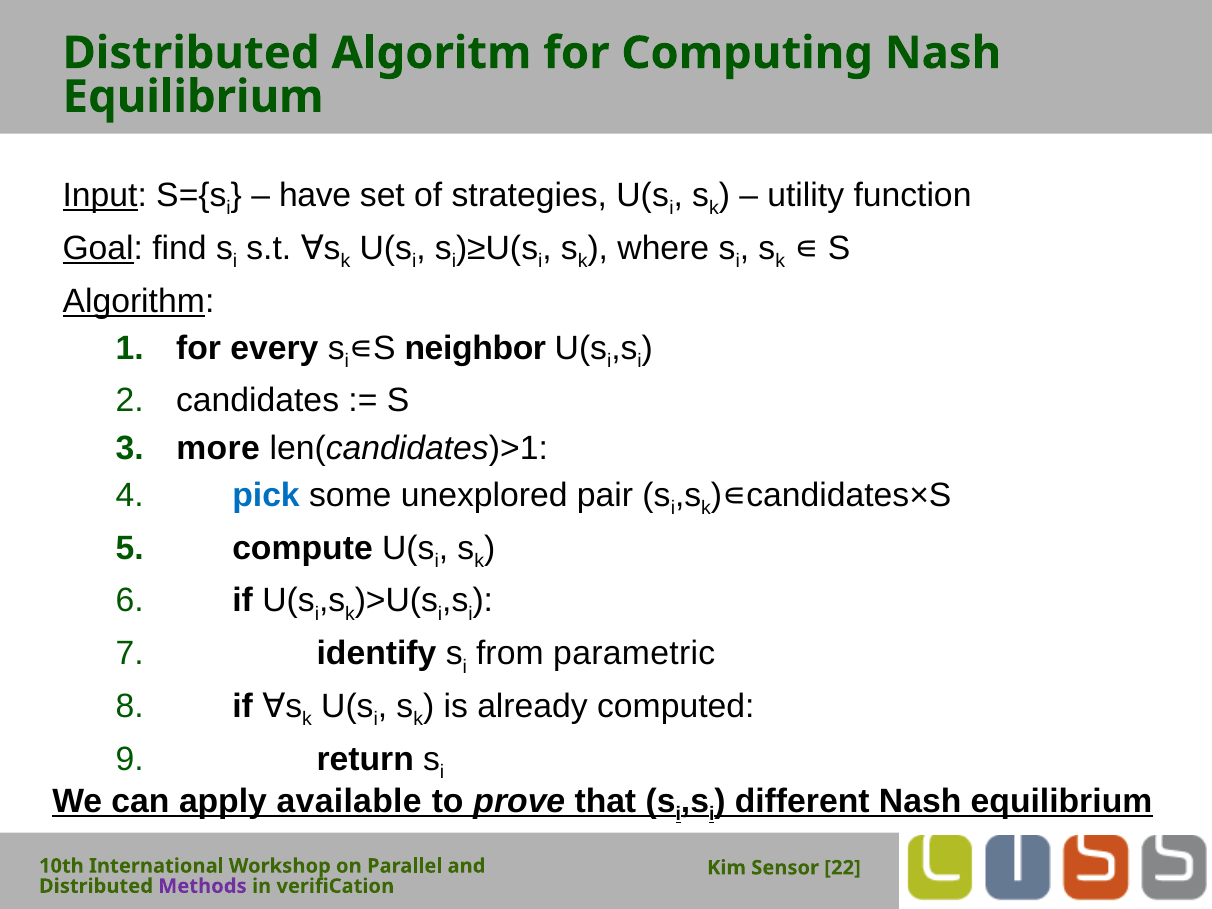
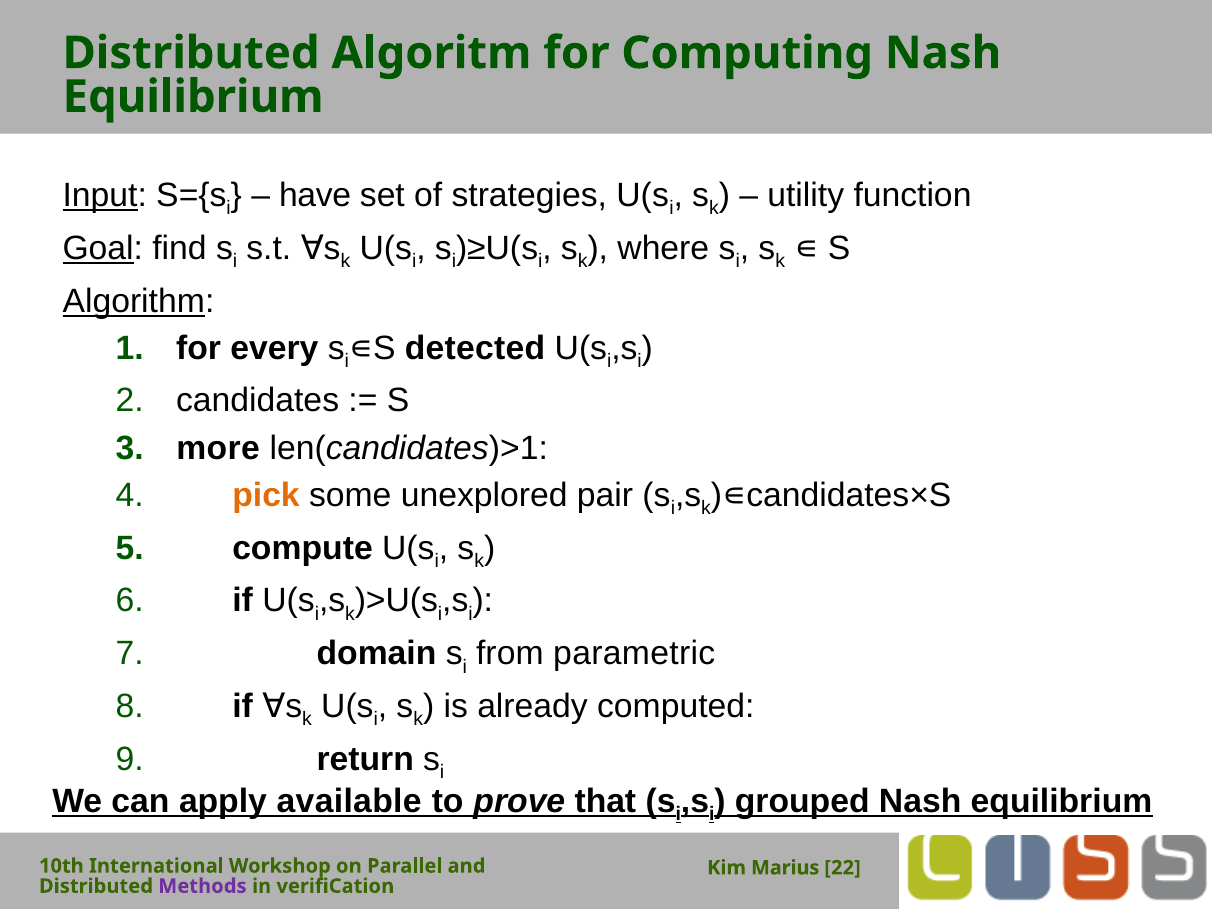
neighbor: neighbor -> detected (475, 348)
pick colour: blue -> orange (266, 495)
identify: identify -> domain (377, 654)
different: different -> grouped (802, 801)
Sensor: Sensor -> Marius (785, 868)
